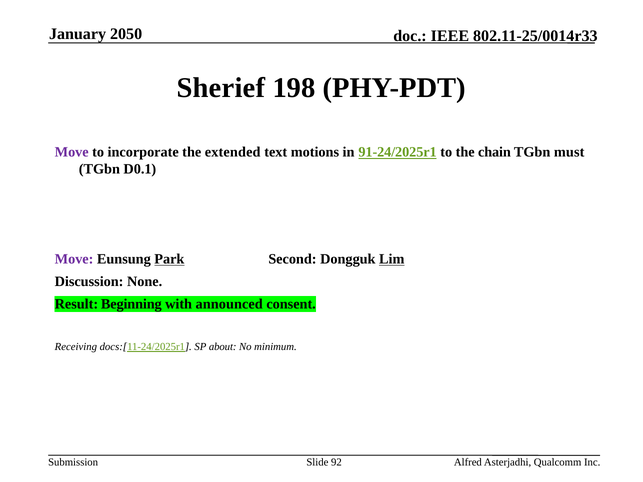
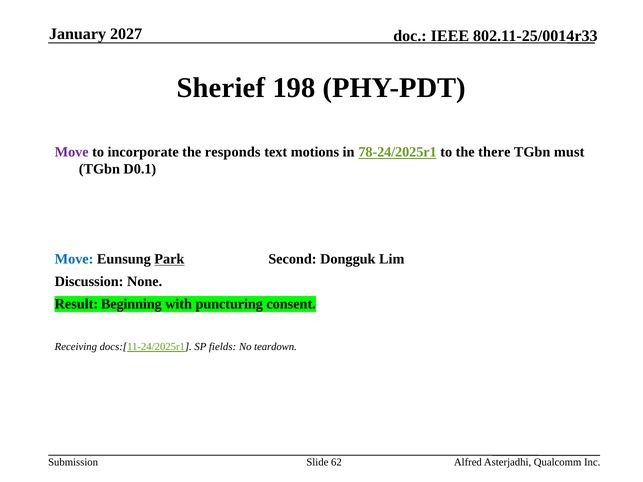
2050: 2050 -> 2027 (126, 34)
extended: extended -> responds (233, 152)
91-24/2025r1: 91-24/2025r1 -> 78-24/2025r1 (398, 152)
chain: chain -> there (494, 152)
Move colour: purple -> blue (74, 259)
Lim underline: present -> none (392, 259)
announced: announced -> puncturing (229, 304)
about: about -> fields (223, 347)
minimum: minimum -> teardown (275, 347)
92: 92 -> 62 (336, 463)
